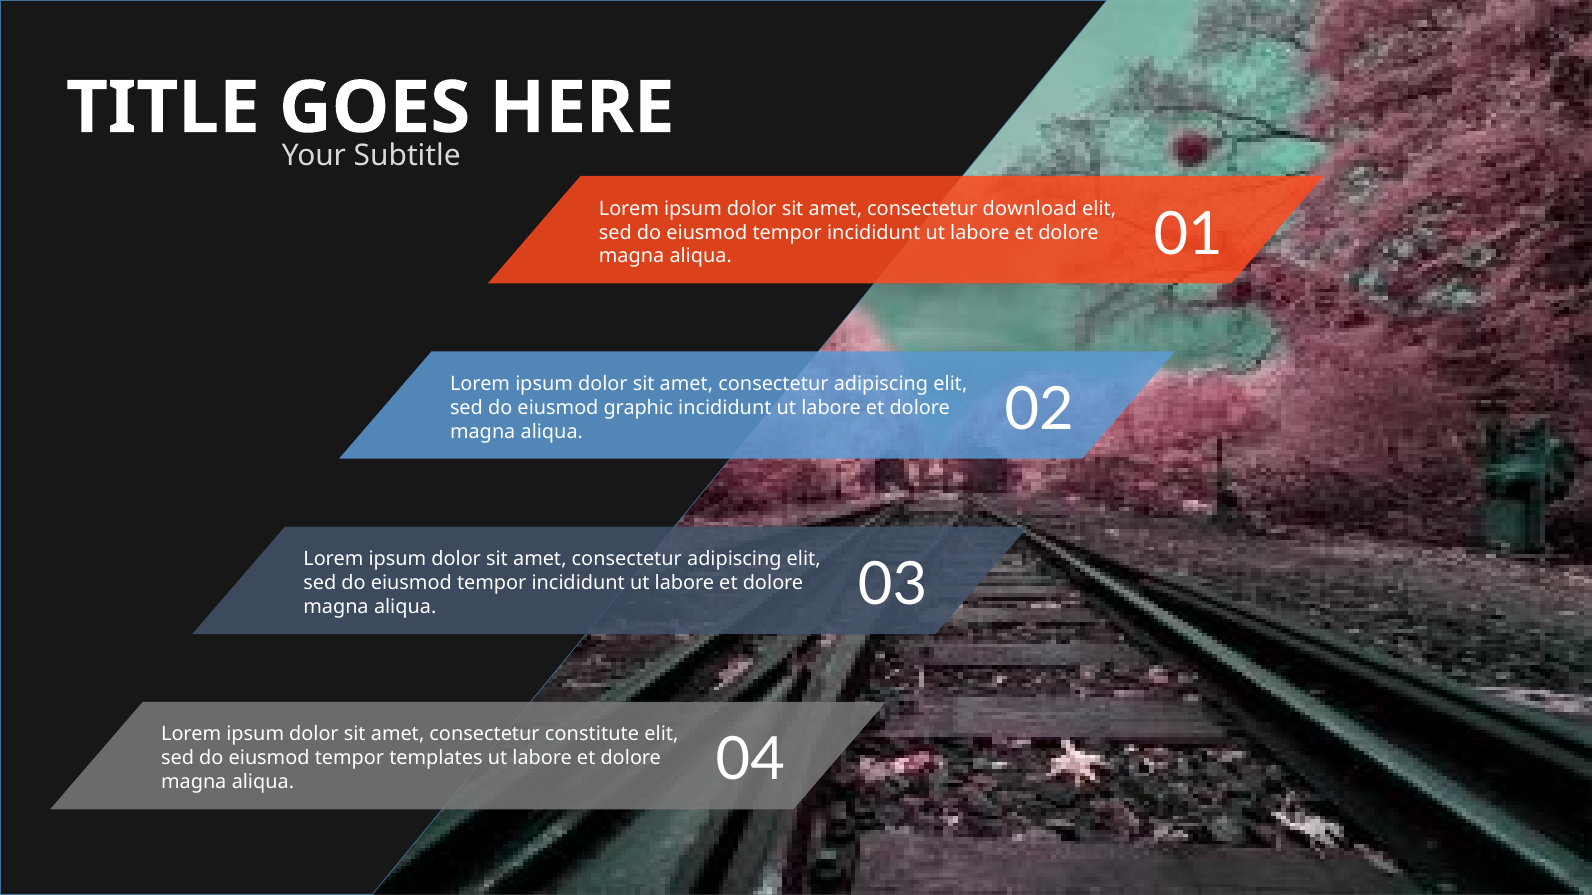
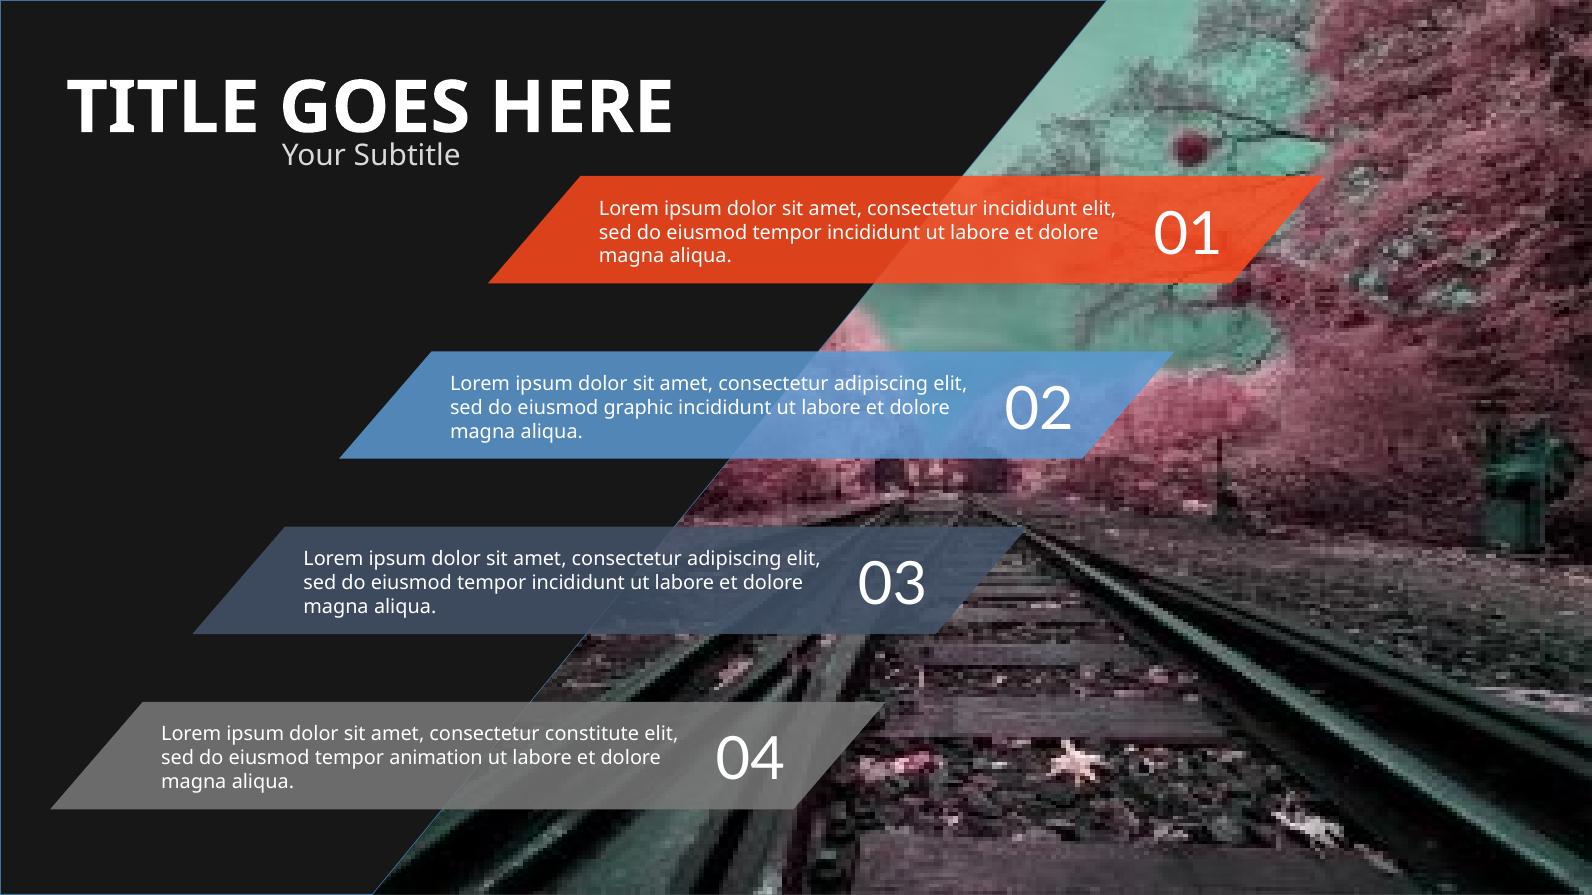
consectetur download: download -> incididunt (1030, 209)
templates: templates -> animation (436, 758)
